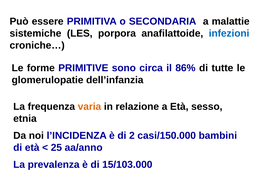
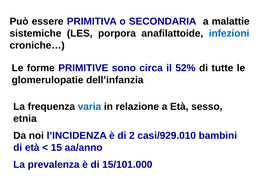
86%: 86% -> 52% (185, 68)
varia colour: orange -> blue (89, 107)
casi/150.000: casi/150.000 -> casi/929.010 (167, 136)
25: 25 -> 15 (56, 148)
15/103.000: 15/103.000 -> 15/101.000 (127, 165)
